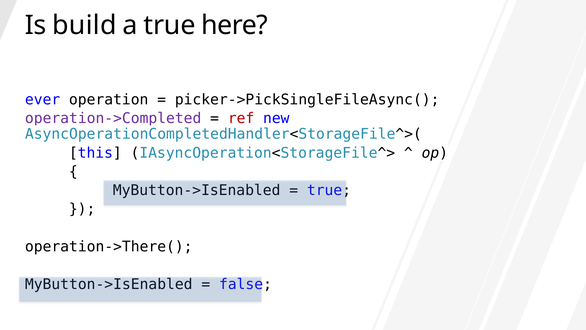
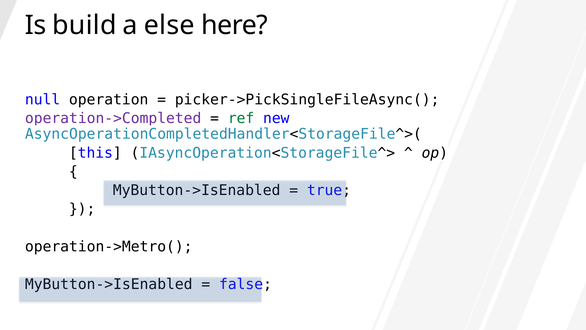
a true: true -> else (169, 25)
ever: ever -> null (43, 99)
ref colour: red -> green (241, 118)
operation->There(: operation->There( -> operation->Metro( (109, 246)
